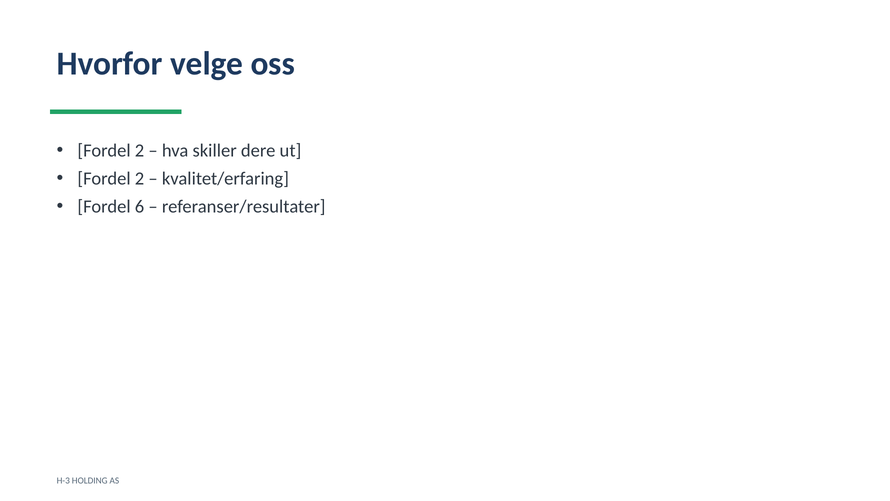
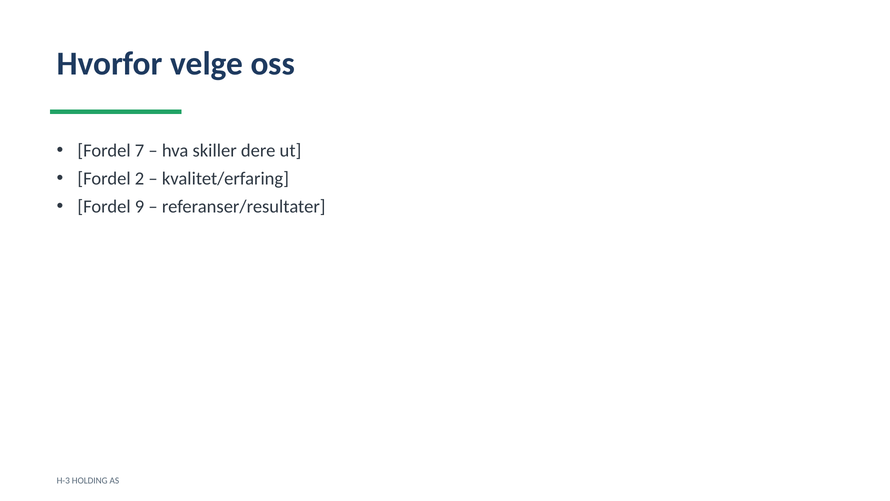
2: 2 -> 7 (140, 151)
6: 6 -> 9 (140, 206)
